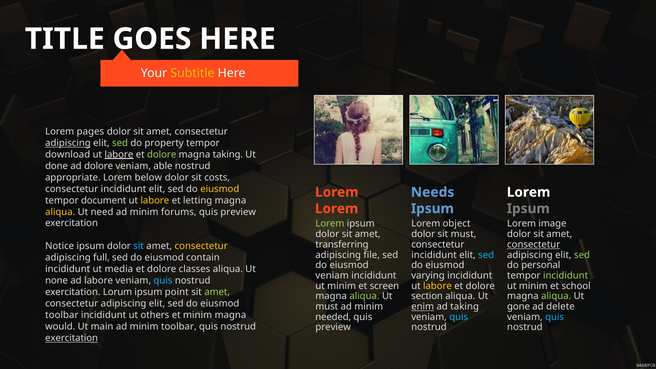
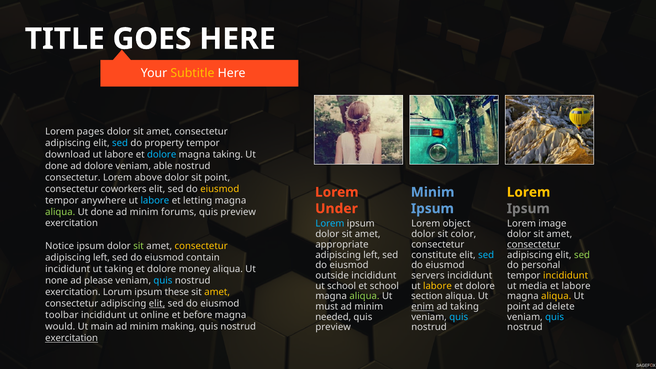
adipiscing underline: present -> none (68, 143)
sed colour: light green -> light blue (120, 143)
labore underline: present -> none (119, 154)
dolore colour: light green -> light blue (162, 154)
appropriate: appropriate -> consectetur (73, 177)
below: below -> above (148, 177)
sit costs: costs -> point (217, 177)
incididunt: incididunt -> coworkers (124, 189)
Needs: Needs -> Minim (433, 192)
Lorem colour: white -> yellow (529, 192)
document: document -> anywhere (104, 200)
labore colour: yellow -> light blue (155, 200)
Lorem: Lorem -> Under (336, 209)
aliqua colour: yellow -> light green (60, 212)
need: need -> done (102, 212)
Lorem colour: light green -> light blue (330, 224)
sit must: must -> color (463, 234)
transferring: transferring -> appropriate (342, 245)
sit colour: light blue -> light green (139, 246)
file: file -> left (372, 255)
incididunt: incididunt -> constitute (434, 255)
full: full -> left (101, 258)
ut media: media -> taking (119, 269)
classes: classes -> money (194, 269)
veniam: veniam -> outside (332, 276)
varying: varying -> servers (428, 276)
incididunt colour: light green -> yellow (566, 276)
ad labore: labore -> please (99, 281)
minim: minim -> school (342, 286)
et screen: screen -> school (384, 286)
minim: minim -> media (533, 286)
et school: school -> labore (576, 286)
point: point -> these (177, 292)
amet colour: light green -> yellow (217, 292)
aliqua colour: light green -> yellow (556, 296)
elit underline: none -> present (157, 304)
gone: gone -> point (519, 307)
others: others -> online (155, 315)
et minim: minim -> before (198, 315)
minim toolbar: toolbar -> making (179, 327)
